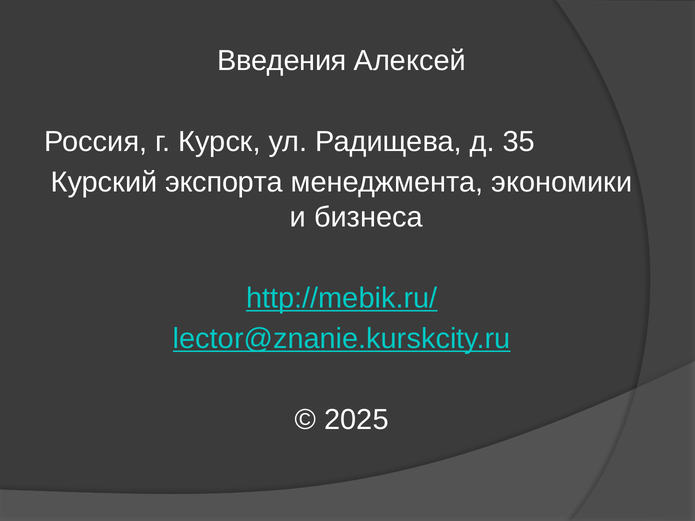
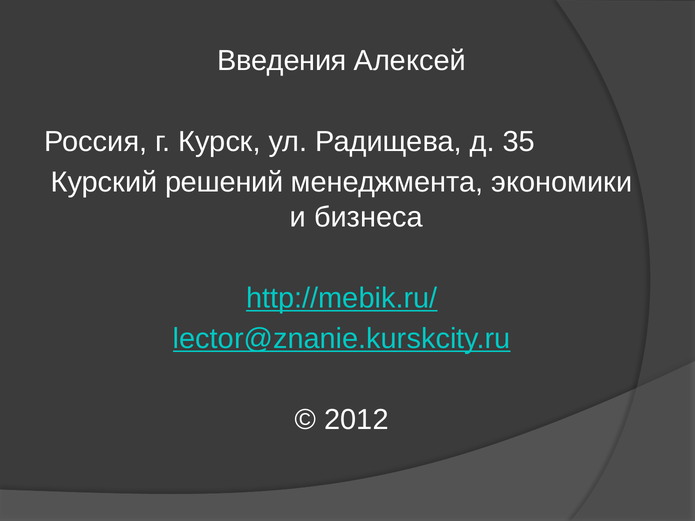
экспорта: экспорта -> решений (224, 182)
2025: 2025 -> 2012 (356, 420)
